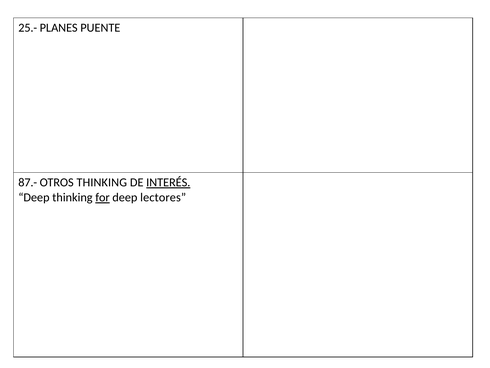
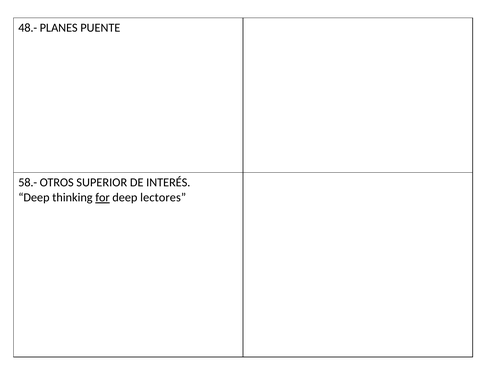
25.-: 25.- -> 48.- (28, 28)
87.-: 87.- -> 58.- (28, 182)
OTROS THINKING: THINKING -> SUPERIOR (102, 182)
INTERÉS underline: present -> none (168, 182)
